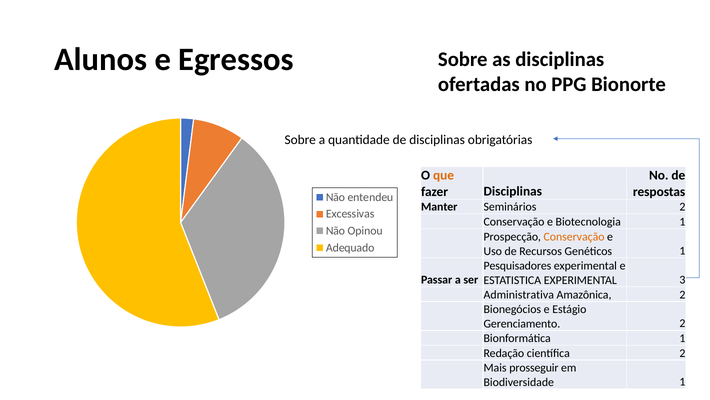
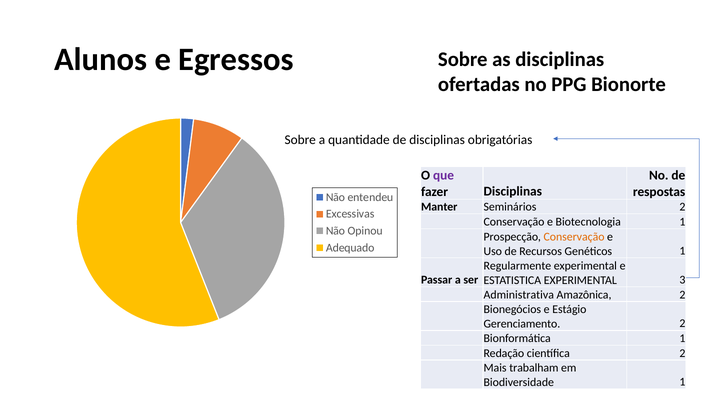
que colour: orange -> purple (444, 175)
Pesquisadores: Pesquisadores -> Regularmente (517, 265)
prosseguir: prosseguir -> trabalham (534, 367)
